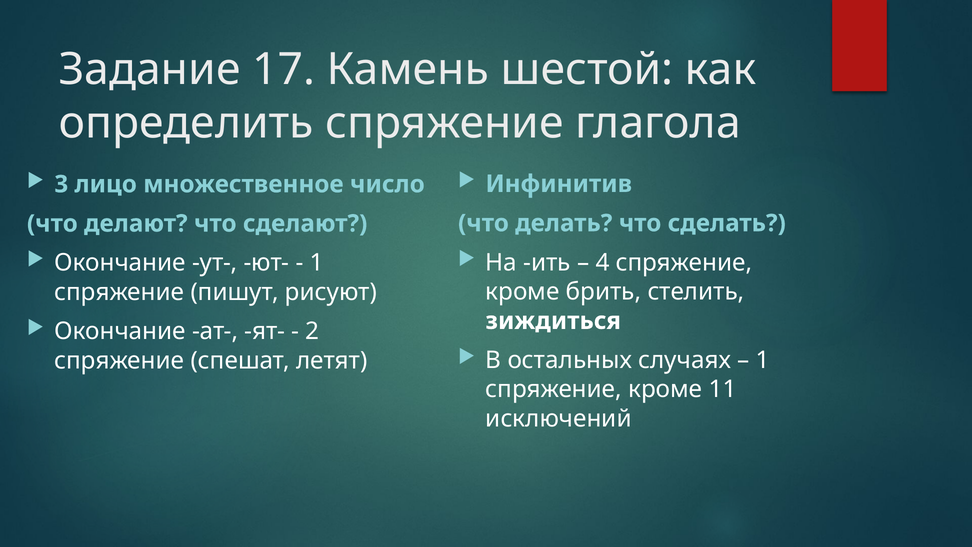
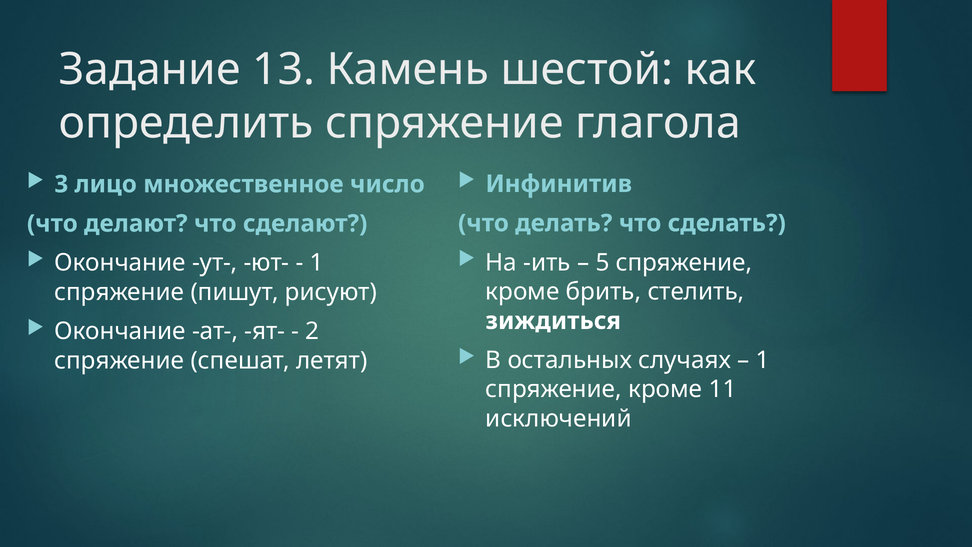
17: 17 -> 13 (284, 70)
4: 4 -> 5 (602, 262)
